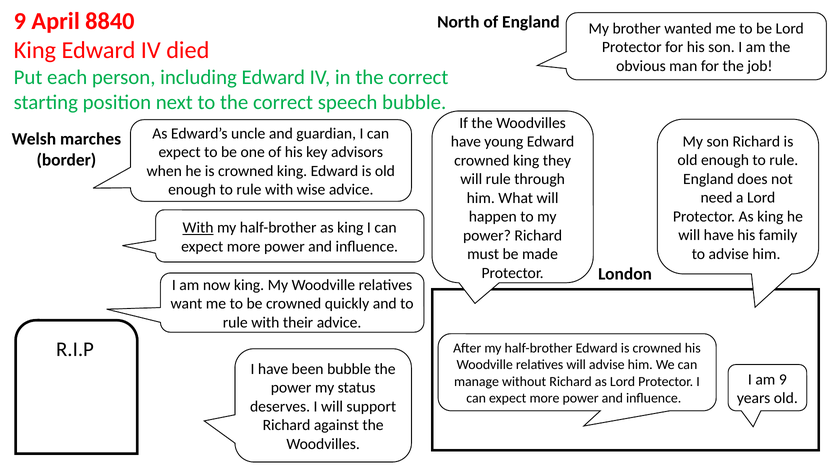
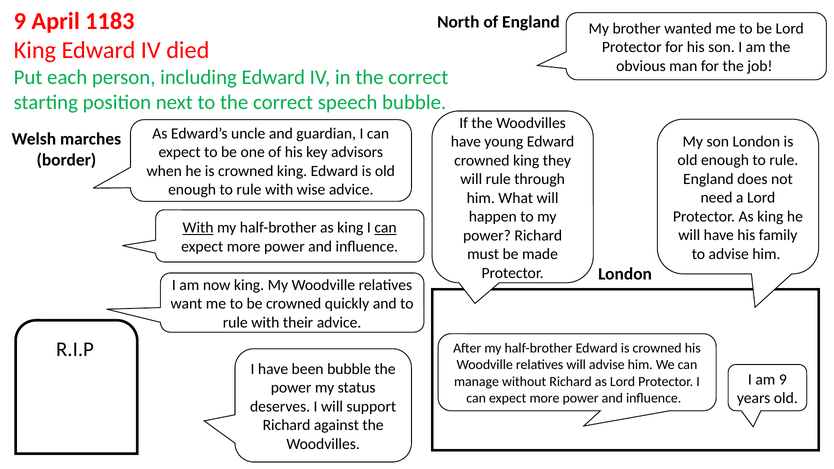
8840: 8840 -> 1183 (110, 21)
son Richard: Richard -> London (756, 141)
can underline: none -> present (386, 228)
